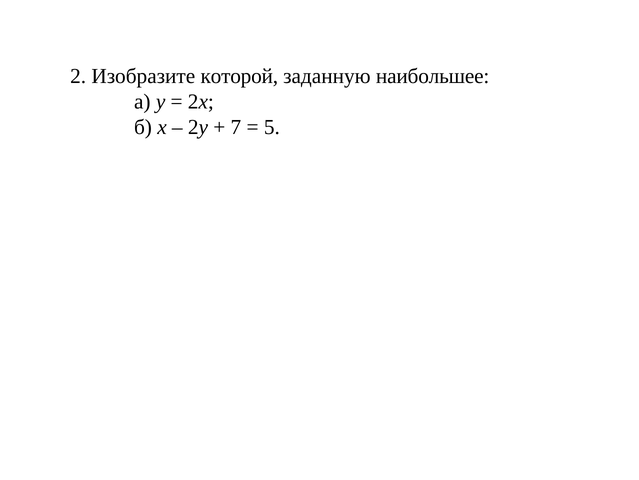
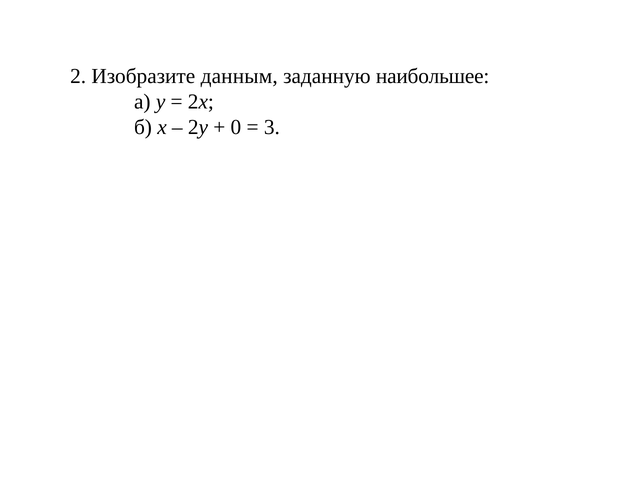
которой: которой -> данным (239, 76)
7: 7 -> 0 (236, 127)
5: 5 -> 3 (272, 127)
